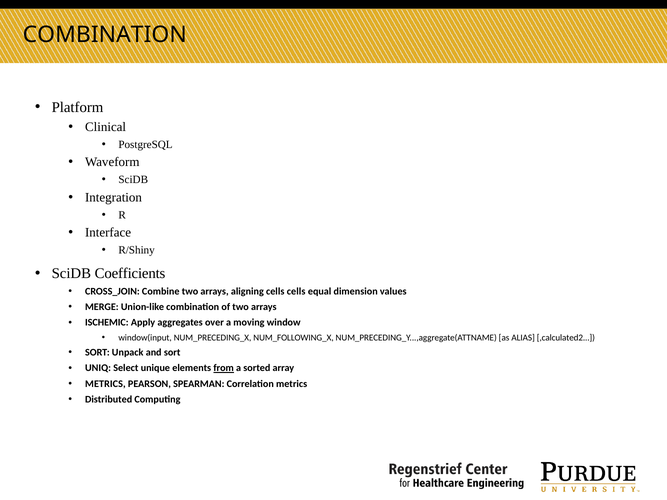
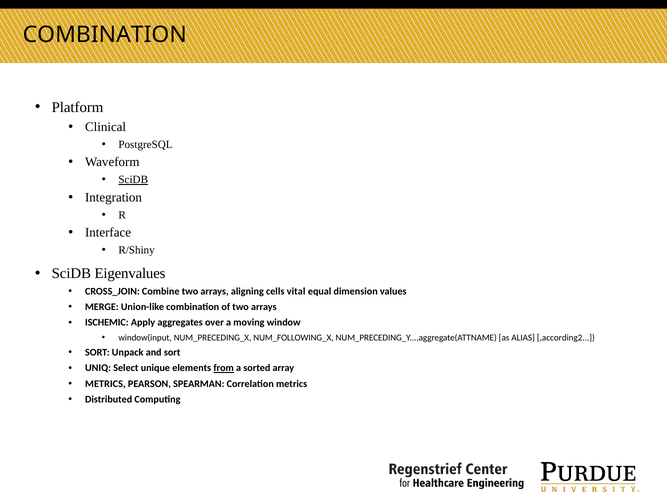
SciDB underline: none -> present (133, 180)
Coefficients: Coefficients -> Eigenvalues (130, 274)
cells cells: cells -> vital (296, 292)
,calculated2: ,calculated2 -> ,according2 (566, 338)
